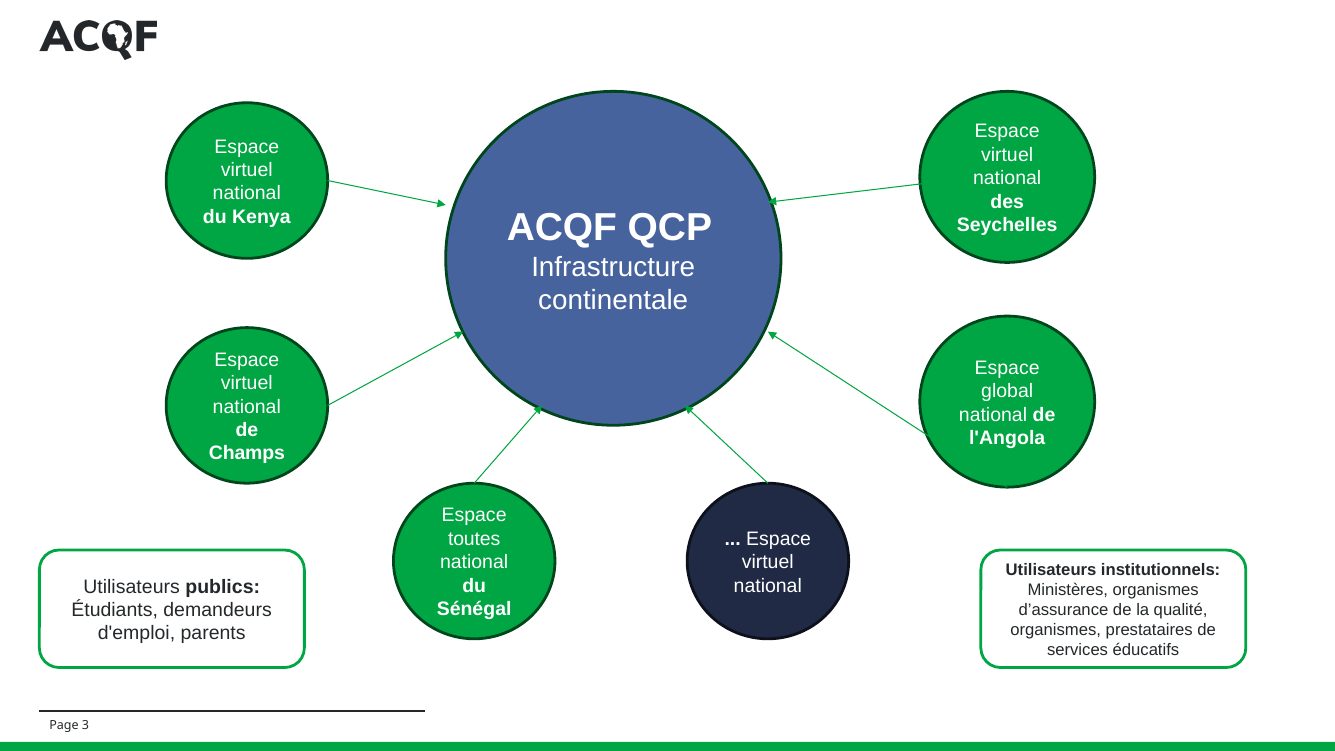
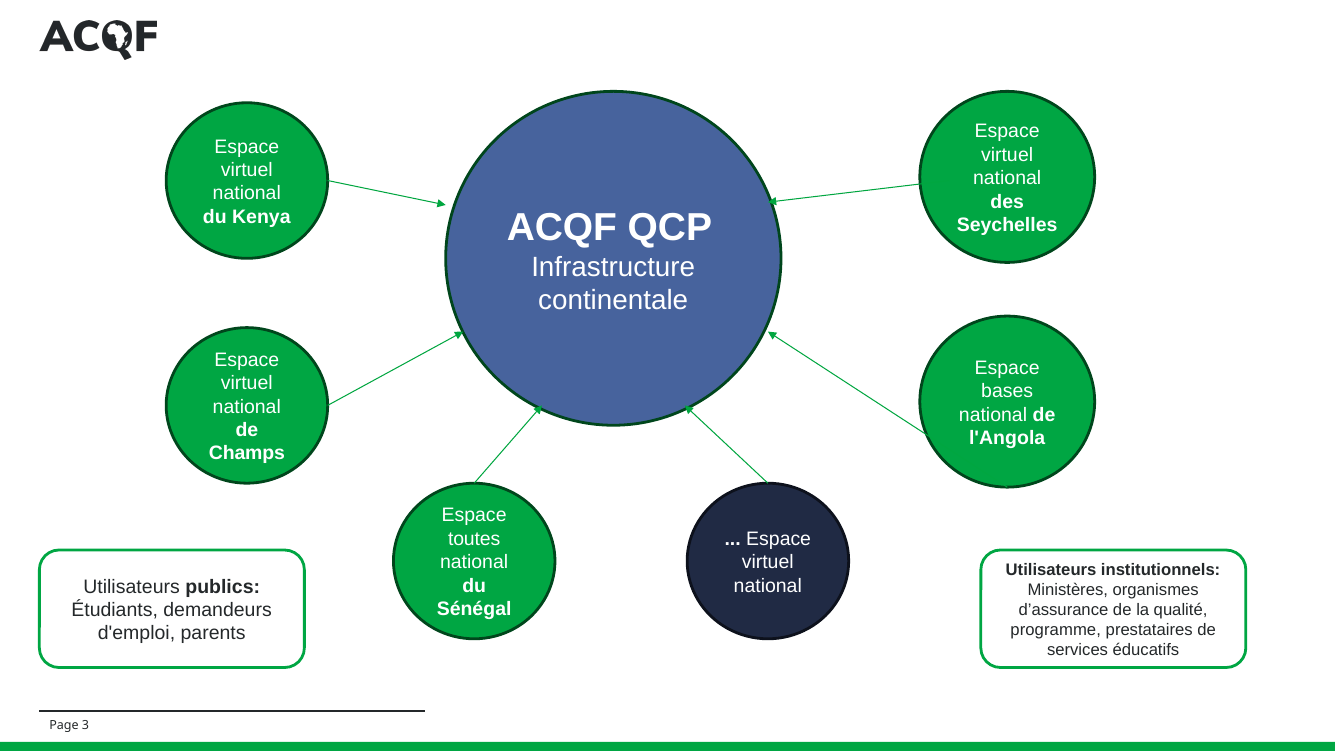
global: global -> bases (1007, 391)
organismes: organismes -> programme (1056, 630)
